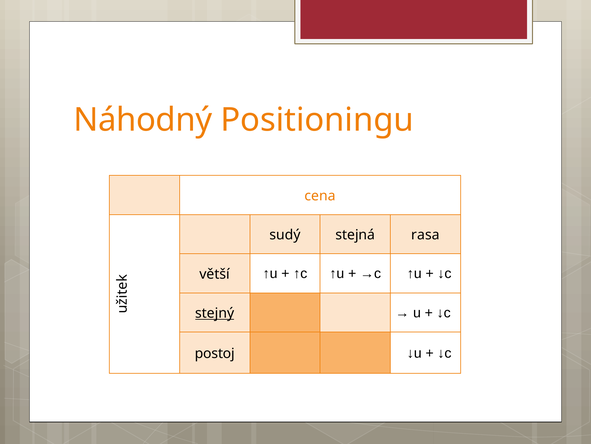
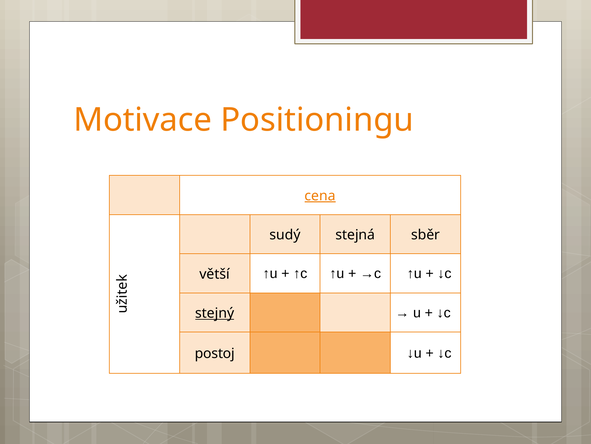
Náhodný: Náhodný -> Motivace (143, 120)
cena underline: none -> present (320, 195)
rasa: rasa -> sběr (426, 235)
